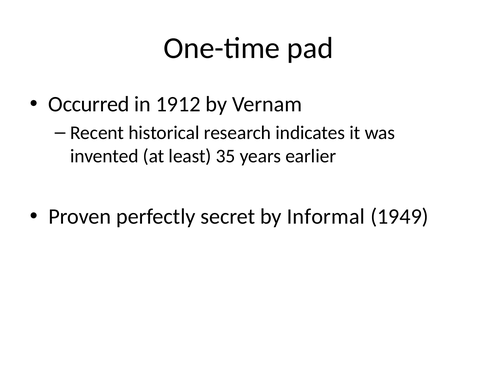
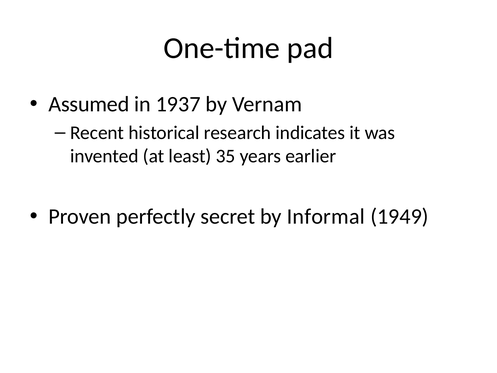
Occurred: Occurred -> Assumed (89, 104)
1912: 1912 -> 1937 (178, 104)
